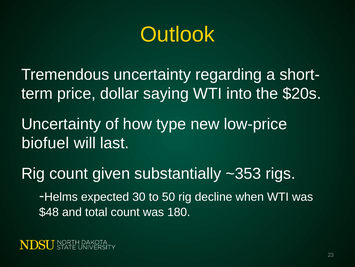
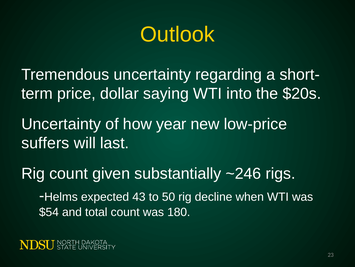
type: type -> year (171, 124)
biofuel: biofuel -> suffers (45, 143)
~353: ~353 -> ~246 (243, 173)
30: 30 -> 43 (139, 197)
$48: $48 -> $54 (49, 212)
